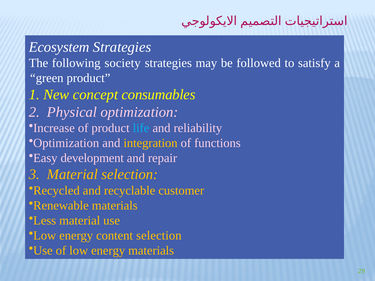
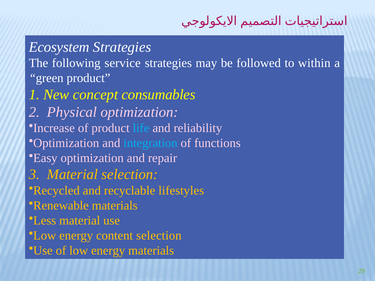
society: society -> service (123, 63)
satisfy: satisfy -> within (314, 63)
integration colour: yellow -> light blue (151, 143)
Easy development: development -> optimization (92, 158)
customer: customer -> lifestyles (181, 191)
